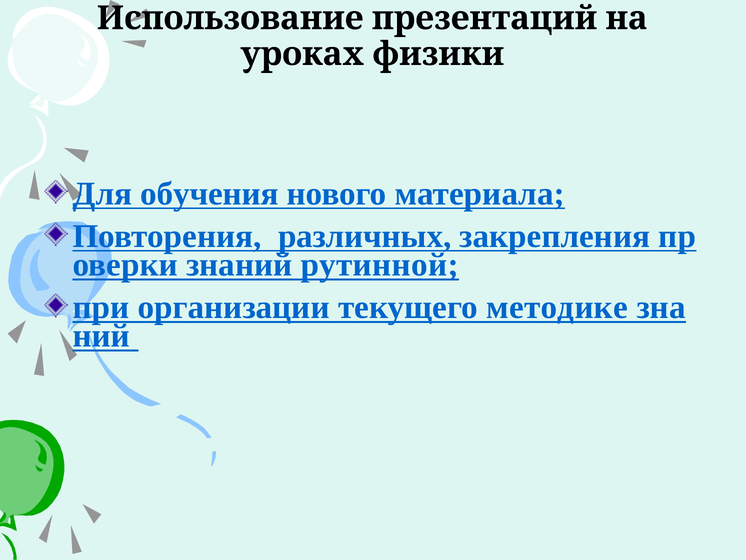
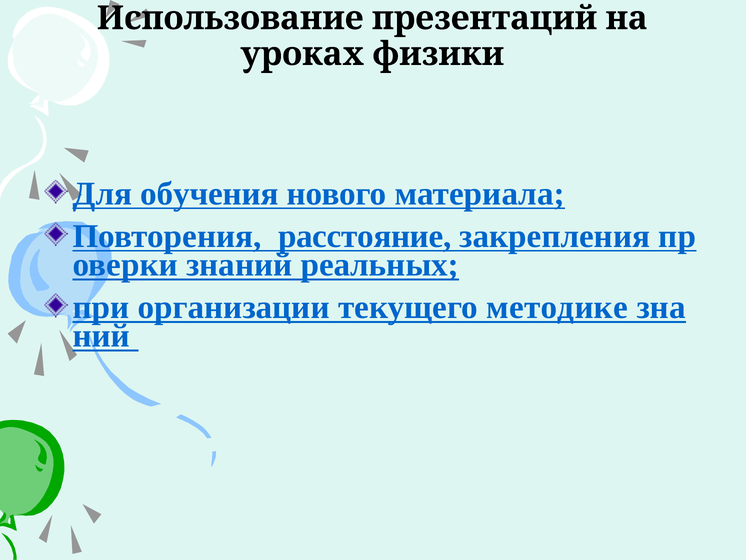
различных: различных -> расстояние (365, 236)
рутинной: рутинной -> реальных (380, 265)
